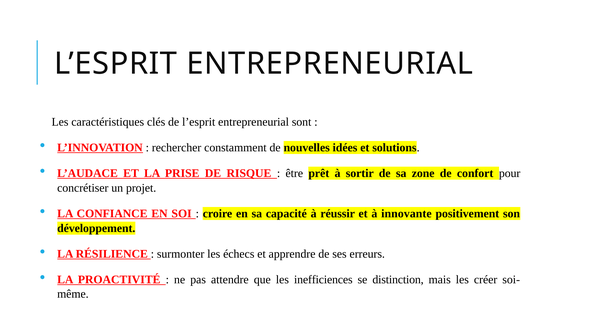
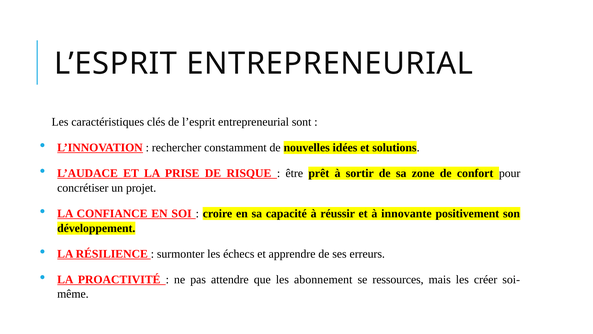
inefficiences: inefficiences -> abonnement (323, 279)
distinction: distinction -> ressources (398, 279)
